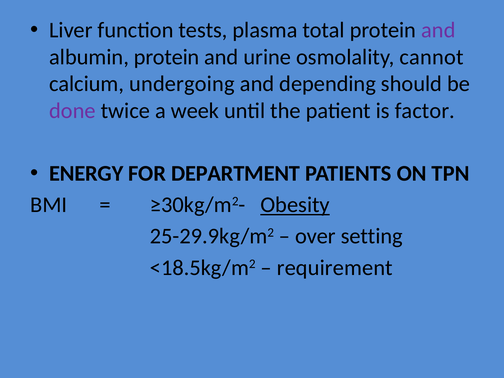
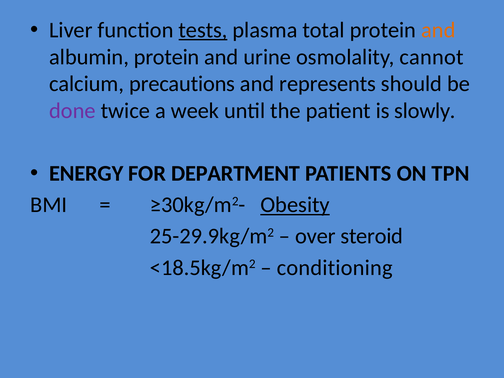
tests underline: none -> present (203, 30)
and colour: purple -> orange (438, 30)
undergoing: undergoing -> precautions (182, 84)
depending: depending -> represents (328, 84)
factor: factor -> slowly (425, 111)
setting: setting -> steroid (372, 236)
requirement: requirement -> conditioning (335, 268)
